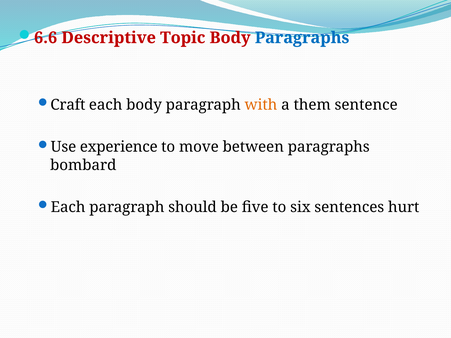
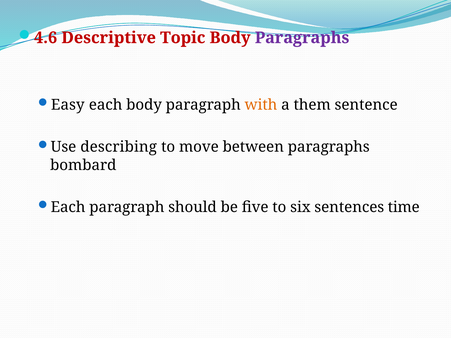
6.6: 6.6 -> 4.6 (46, 38)
Paragraphs colour: blue -> purple (302, 38)
Craft: Craft -> Easy (68, 105)
experience: experience -> describing (119, 147)
hurt: hurt -> time (404, 207)
